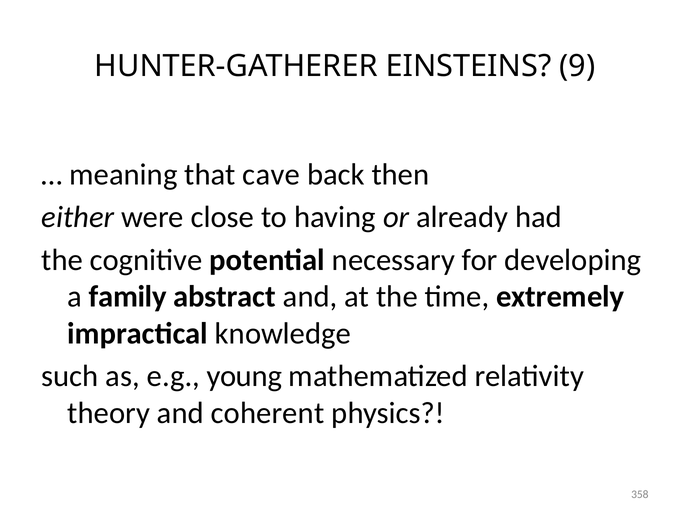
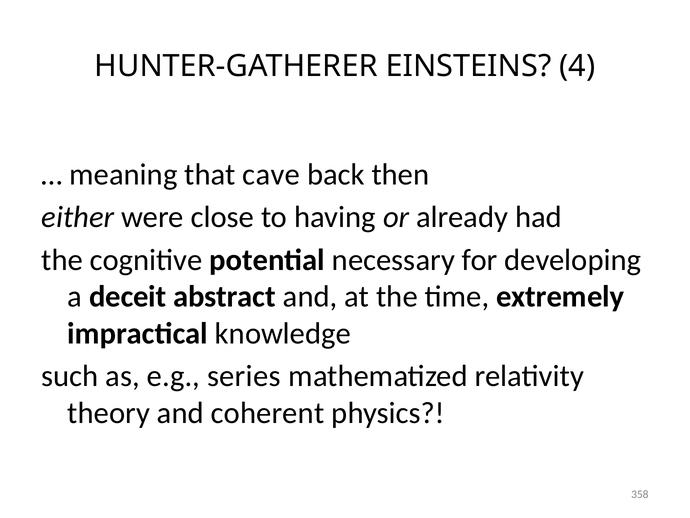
9: 9 -> 4 (577, 66)
family: family -> deceit (128, 297)
young: young -> series (244, 376)
